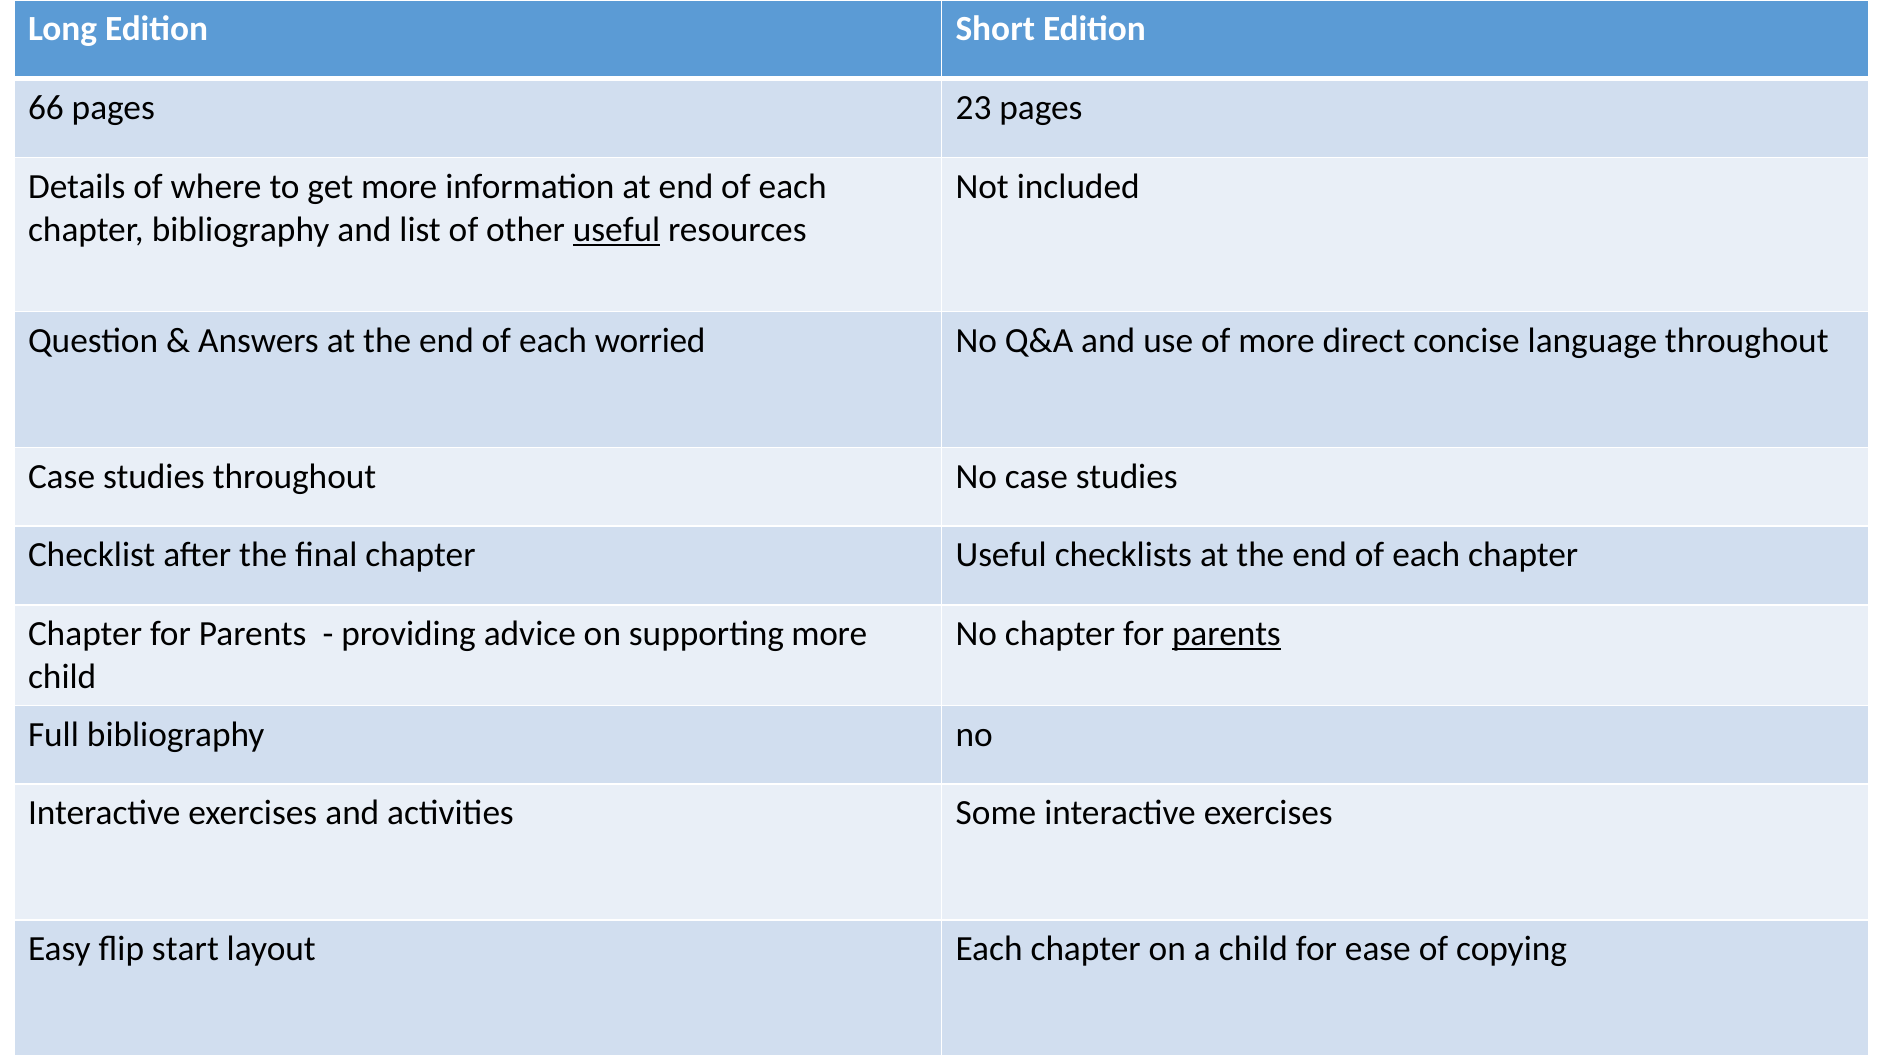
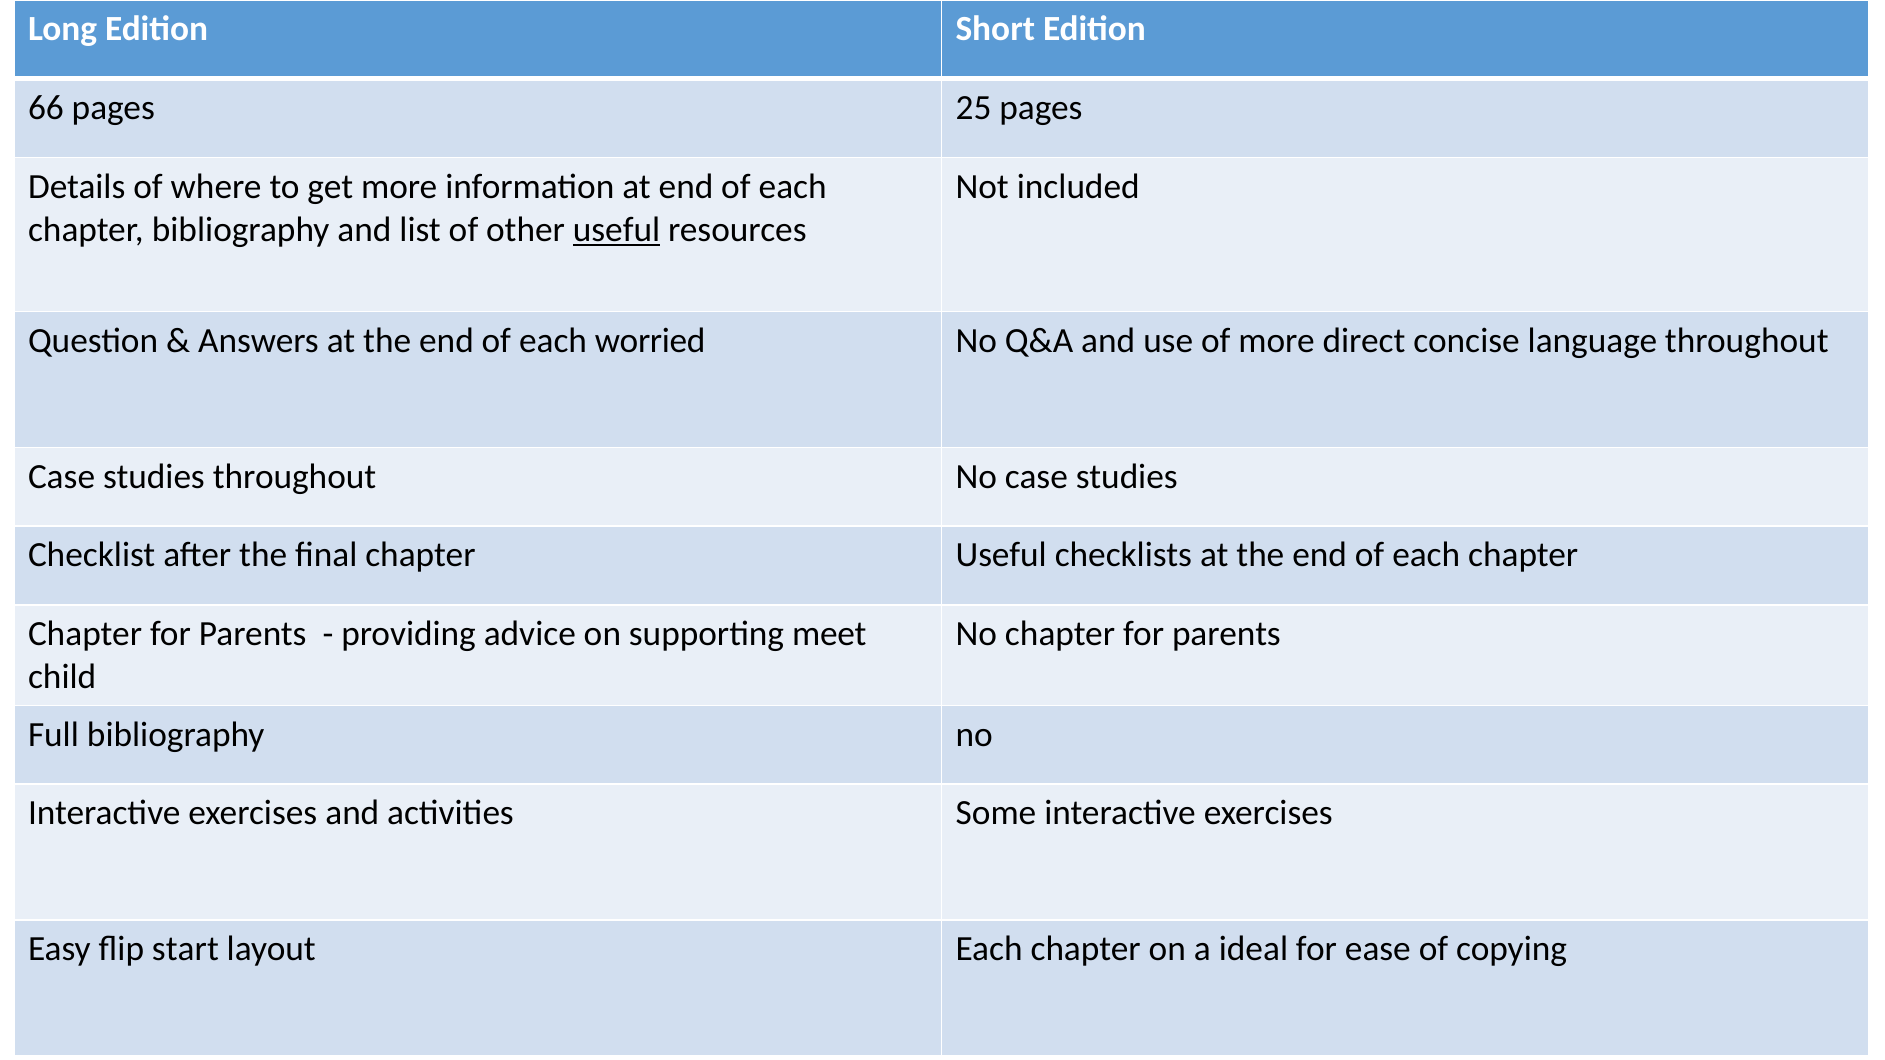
23: 23 -> 25 (974, 108)
supporting more: more -> meet (829, 634)
parents underline: present -> none (1226, 634)
a child: child -> ideal (1253, 950)
